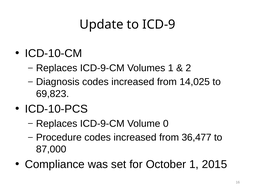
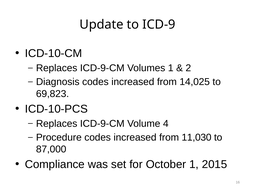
0: 0 -> 4 (166, 124)
36,477: 36,477 -> 11,030 (197, 138)
